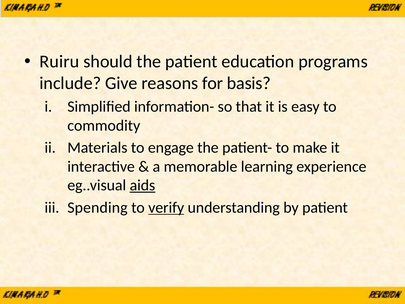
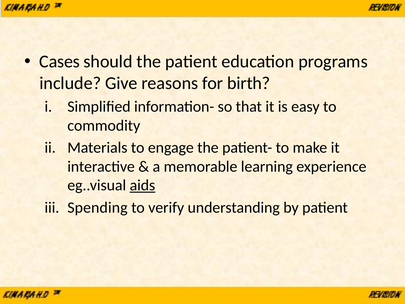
Ruiru: Ruiru -> Cases (60, 62)
basis: basis -> birth (249, 83)
verify underline: present -> none (166, 207)
